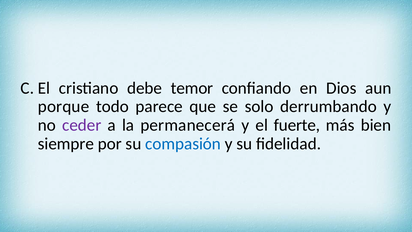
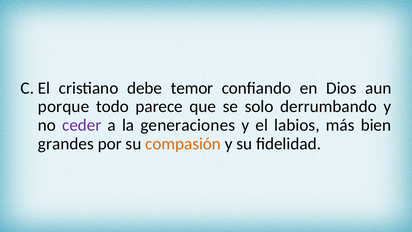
permanecerá: permanecerá -> generaciones (188, 125)
fuerte: fuerte -> labios (297, 125)
siempre: siempre -> grandes (66, 144)
compasión colour: blue -> orange (183, 144)
